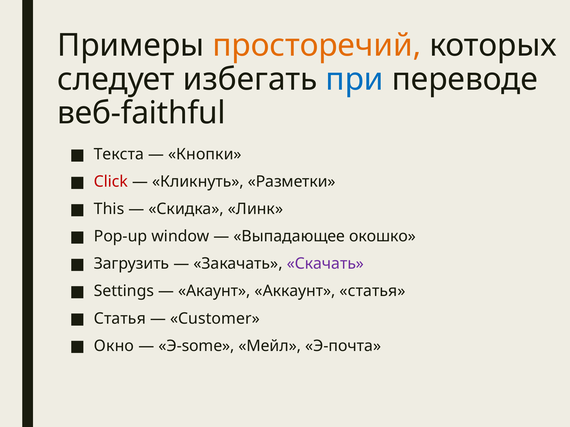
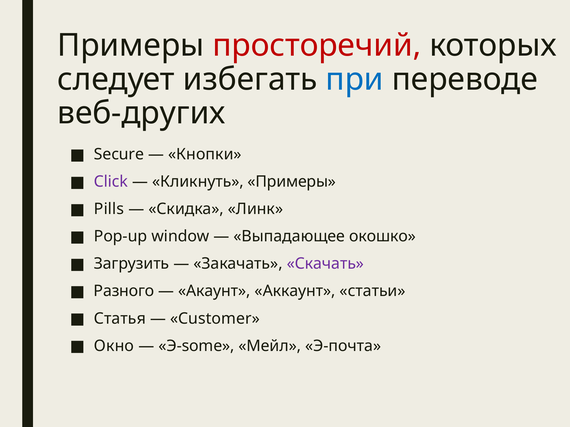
просторечий colour: orange -> red (317, 46)
веб-faithful: веб-faithful -> веб-других (141, 113)
Текста: Текста -> Secure (119, 154)
Click colour: red -> purple (111, 182)
Кликнуть Разметки: Разметки -> Примеры (292, 182)
This: This -> Pills (109, 209)
Settings: Settings -> Разного (124, 291)
Аккаунт статья: статья -> статьи (373, 291)
